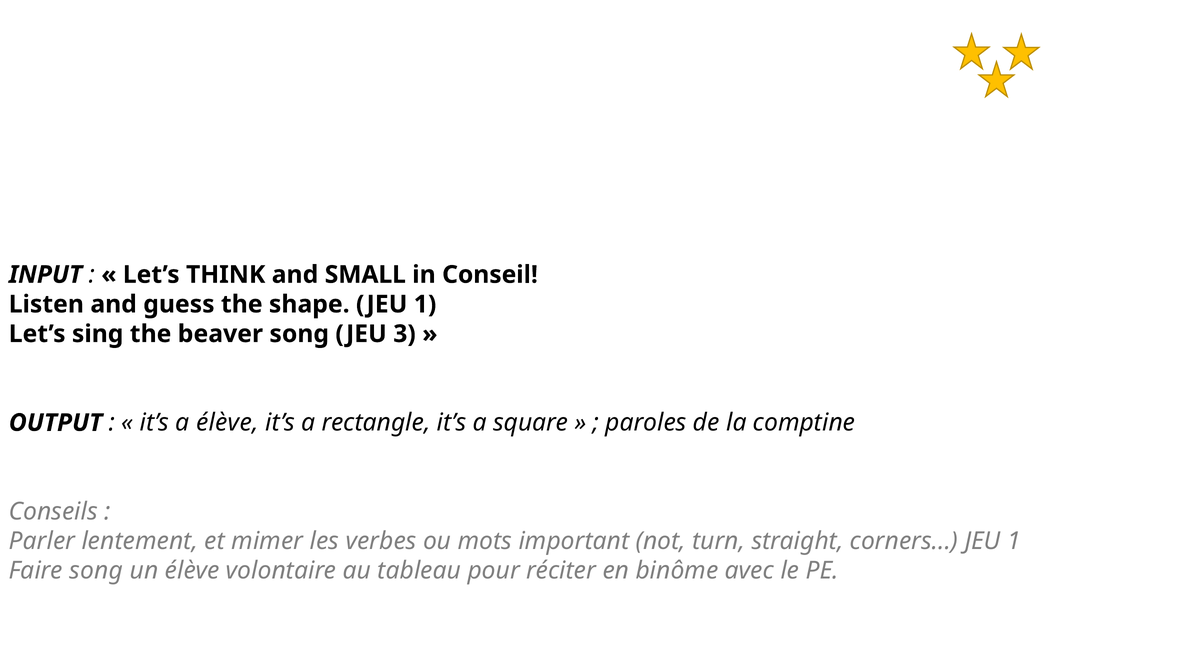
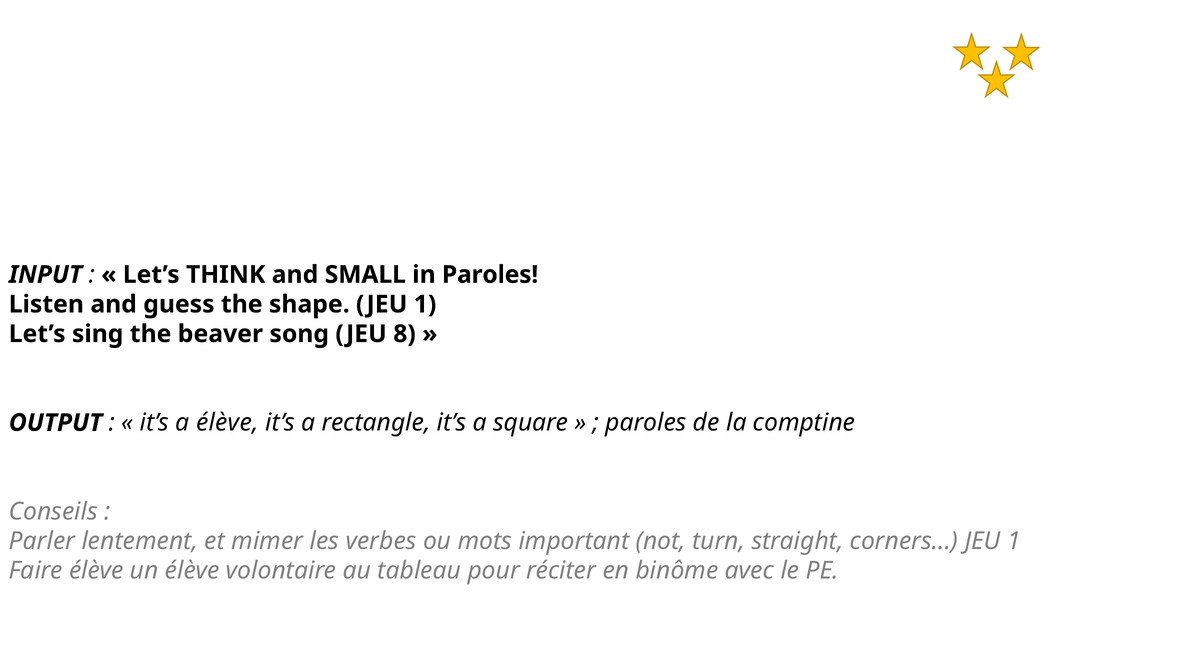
in Conseil: Conseil -> Paroles (490, 275)
3: 3 -> 8 (404, 334)
Faire song: song -> élève (96, 571)
